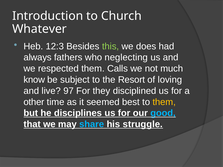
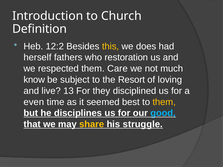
Whatever: Whatever -> Definition (40, 29)
12:3: 12:3 -> 12:2 (55, 46)
this colour: light green -> yellow (111, 46)
always: always -> herself (38, 57)
neglecting: neglecting -> restoration (126, 57)
Calls: Calls -> Care (117, 69)
97: 97 -> 13 (69, 91)
other: other -> even (34, 102)
share colour: light blue -> yellow (92, 124)
